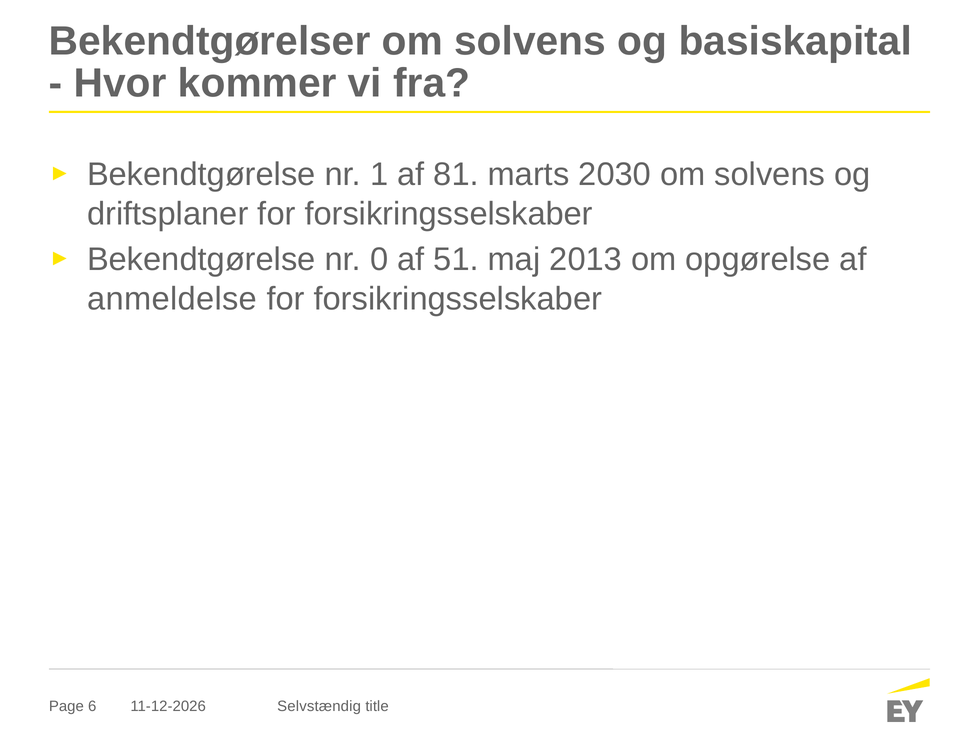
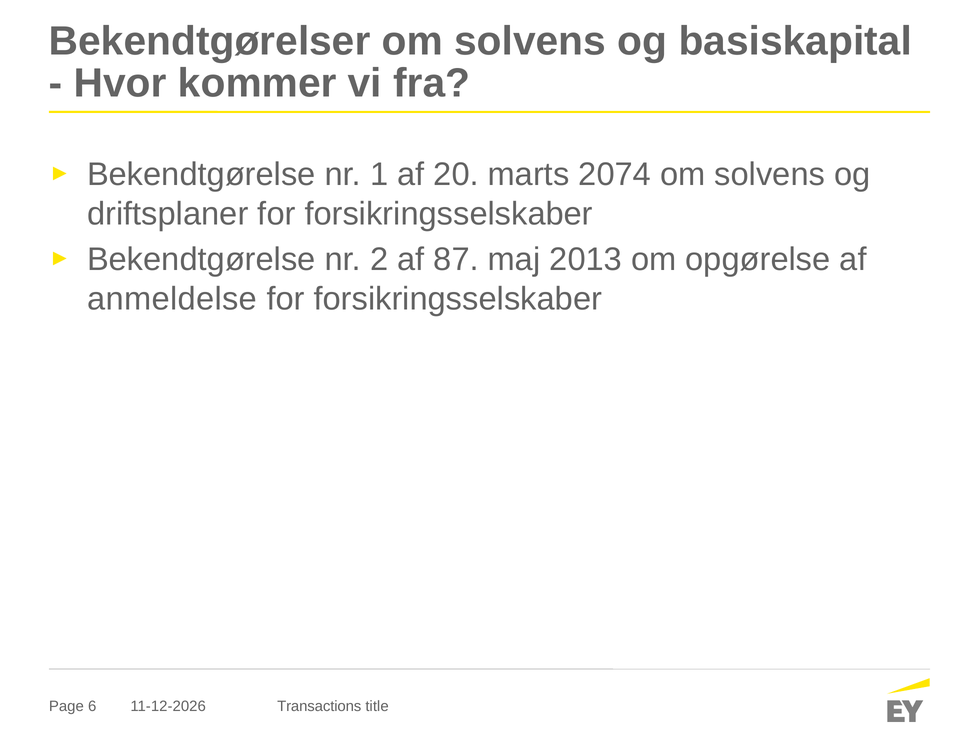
81: 81 -> 20 (456, 175)
2030: 2030 -> 2074 (615, 175)
0: 0 -> 2 (379, 259)
51: 51 -> 87 (456, 259)
Selvstændig: Selvstændig -> Transactions (319, 706)
